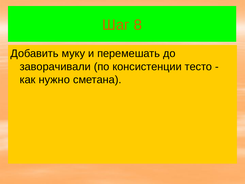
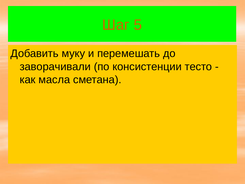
8: 8 -> 5 (138, 25)
нужно: нужно -> масла (54, 80)
